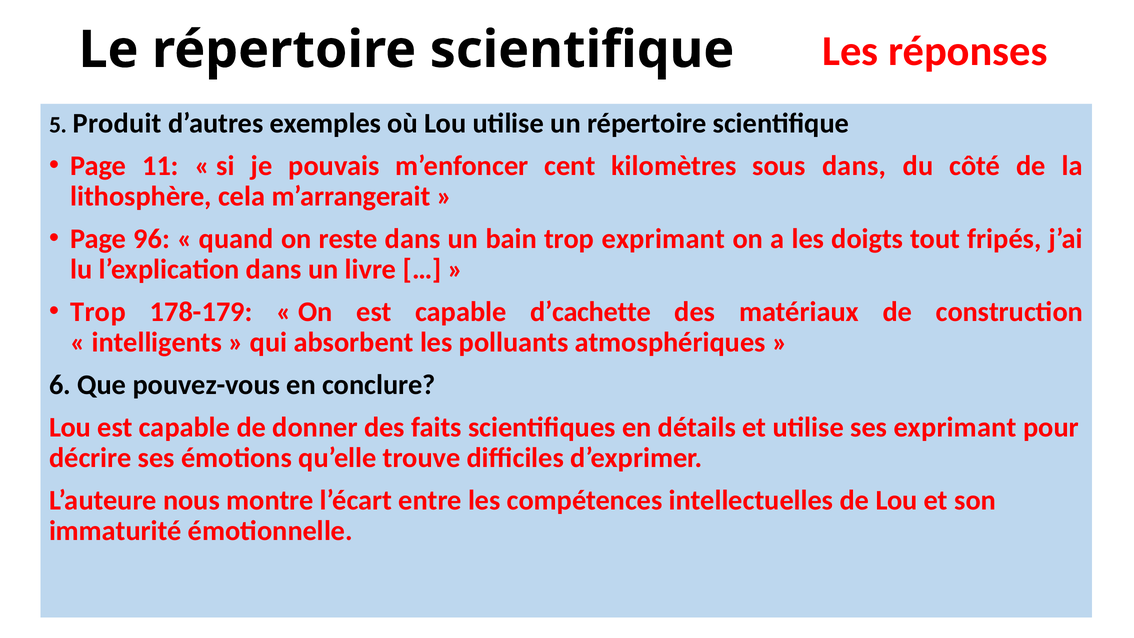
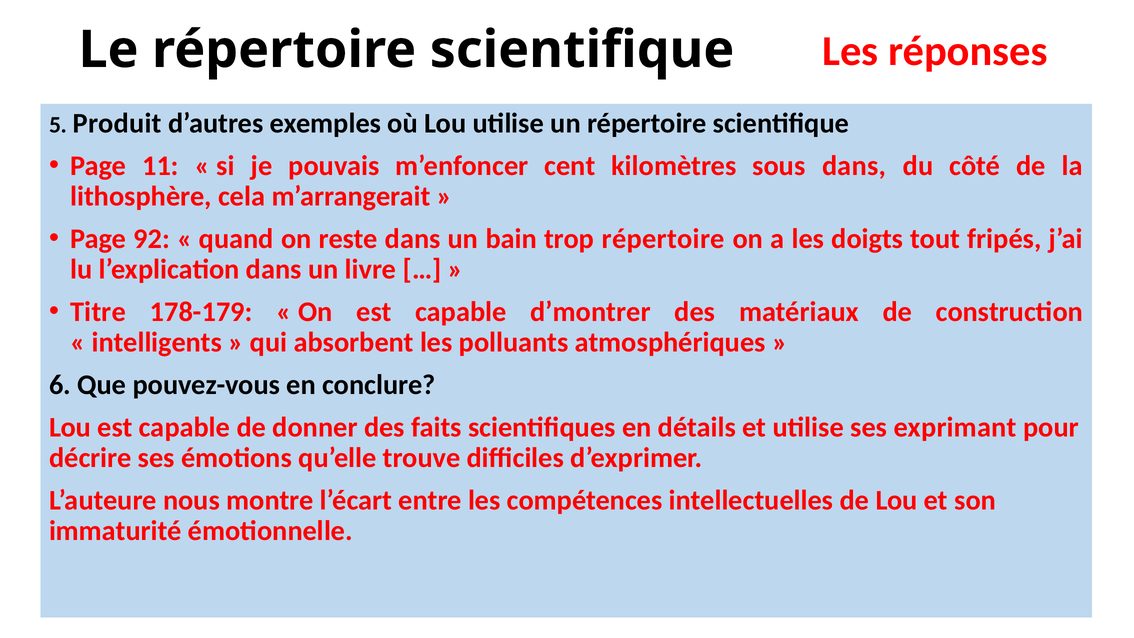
96: 96 -> 92 (152, 239)
trop exprimant: exprimant -> répertoire (663, 239)
Trop: Trop -> Titre (98, 312)
d’cachette: d’cachette -> d’montrer (590, 312)
